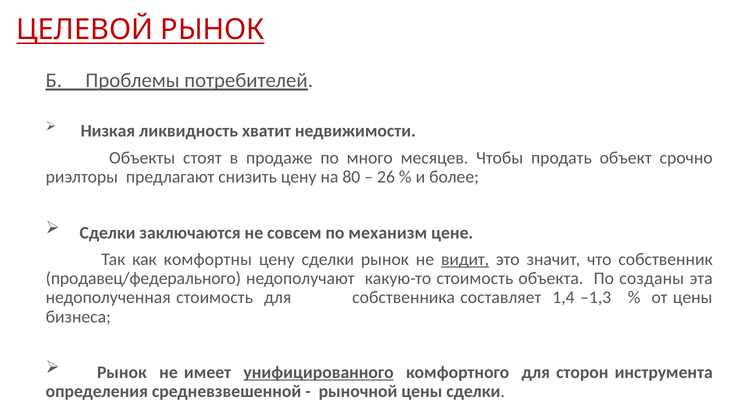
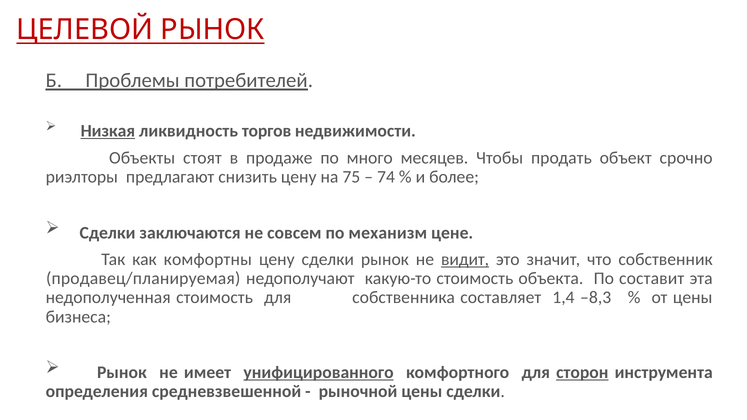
Низкая underline: none -> present (108, 131)
хватит: хватит -> торгов (267, 131)
80: 80 -> 75 (351, 177)
26: 26 -> 74 (386, 177)
продавец/федерального: продавец/федерального -> продавец/планируемая (143, 279)
созданы: созданы -> составит (652, 279)
–1,3: –1,3 -> –8,3 (596, 298)
сторон underline: none -> present (582, 373)
